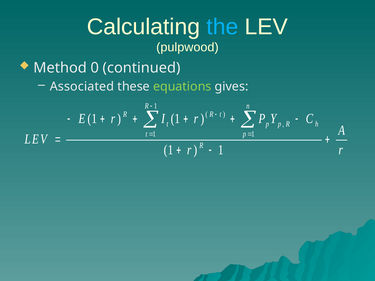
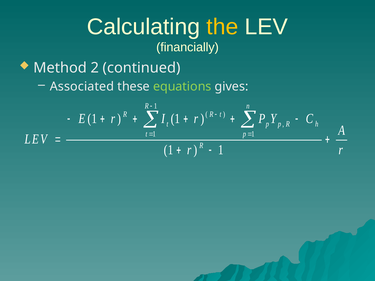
the colour: light blue -> yellow (222, 27)
pulpwood: pulpwood -> financially (188, 47)
0: 0 -> 2 (95, 68)
